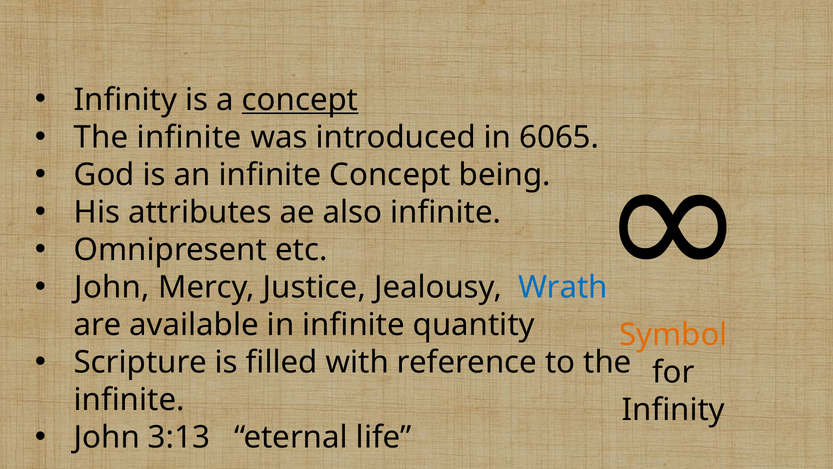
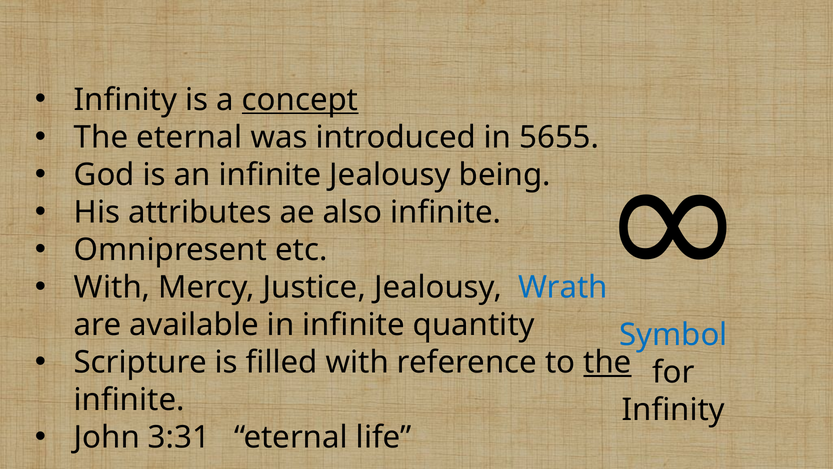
infinite: infinite -> eternal (189, 137)
6065: 6065 -> 5655 (559, 137)
infinite Concept: Concept -> Jealousy (390, 175)
John: John -> With (112, 287)
Symbol colour: orange -> blue (673, 335)
the underline: none -> present (608, 362)
3:13: 3:13 -> 3:31 (179, 437)
